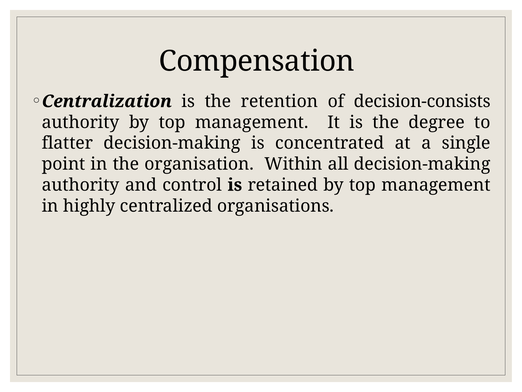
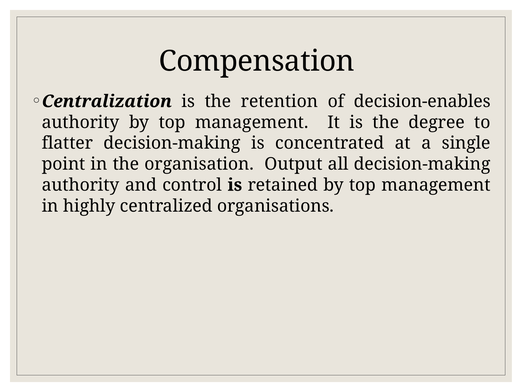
decision-consists: decision-consists -> decision-enables (422, 101)
Within: Within -> Output (293, 164)
